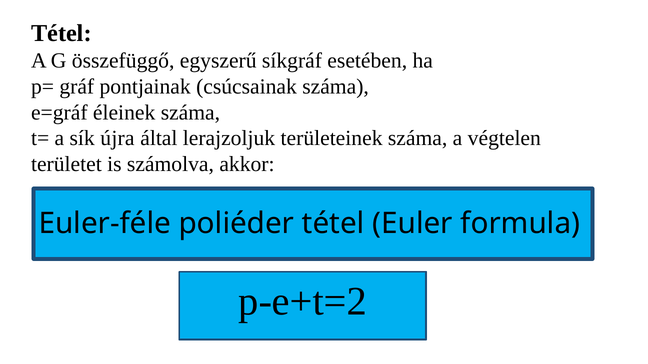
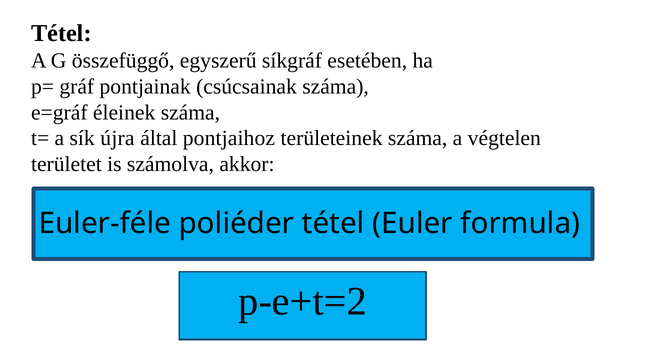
lerajzoljuk: lerajzoljuk -> pontjaihoz (229, 139)
